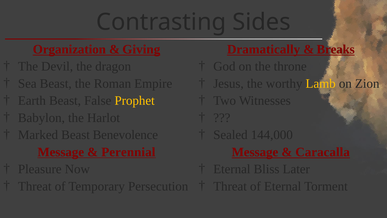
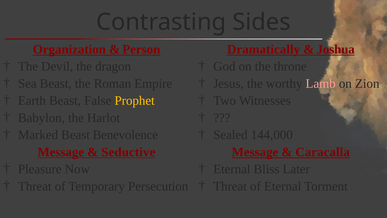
Giving: Giving -> Person (141, 49)
Breaks: Breaks -> Joshua (336, 49)
Lamb colour: yellow -> pink (321, 83)
Perennial: Perennial -> Seductive (128, 152)
